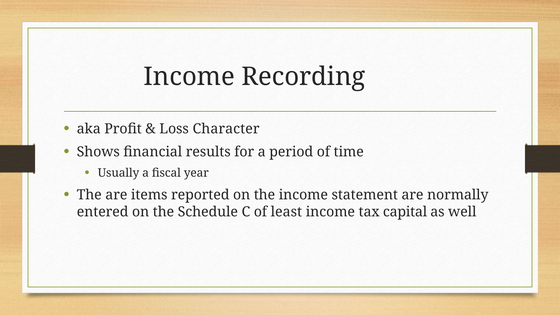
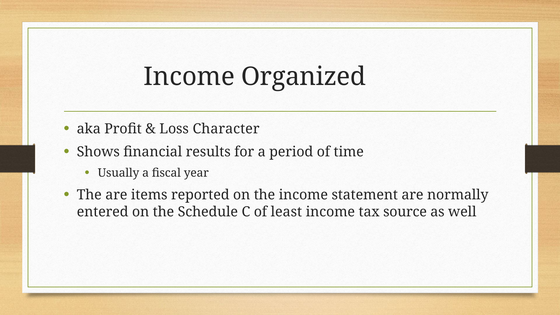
Recording: Recording -> Organized (304, 77)
capital: capital -> source (405, 212)
